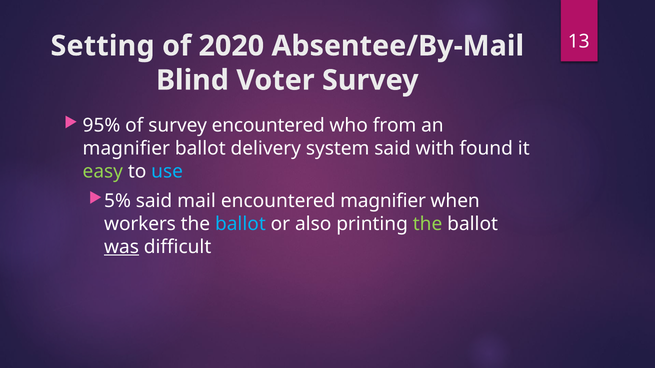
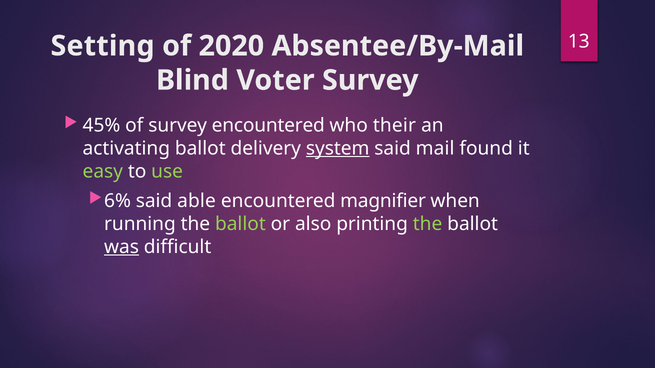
95%: 95% -> 45% (101, 126)
from: from -> their (394, 126)
magnifier: magnifier -> activating (126, 148)
system underline: none -> present (338, 148)
with: with -> mail (435, 148)
use colour: light blue -> light green (167, 171)
5%: 5% -> 6% (118, 201)
mail: mail -> able (197, 201)
workers: workers -> running (140, 224)
ballot colour: light blue -> light green (240, 224)
